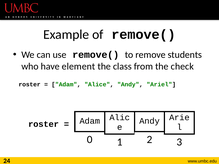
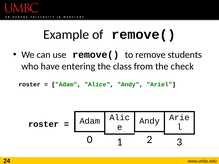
element: element -> entering (79, 66)
